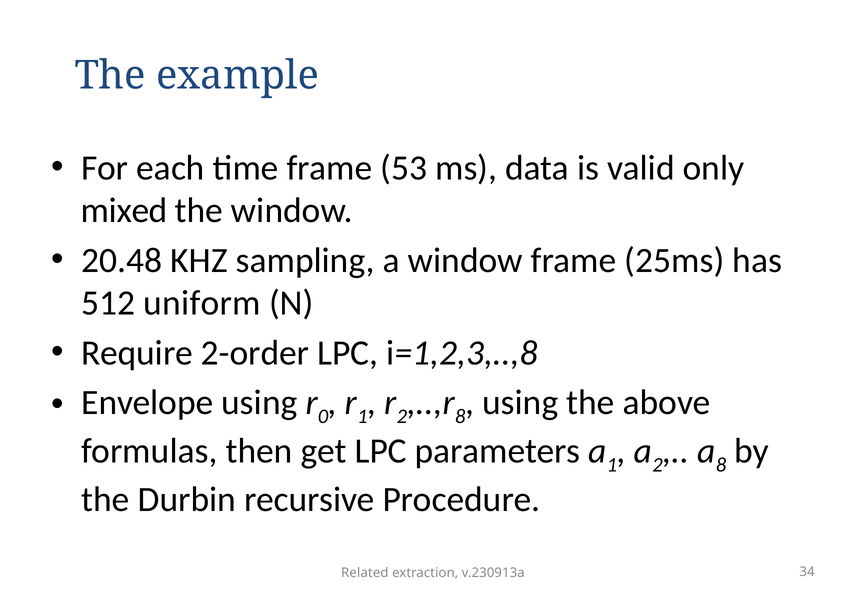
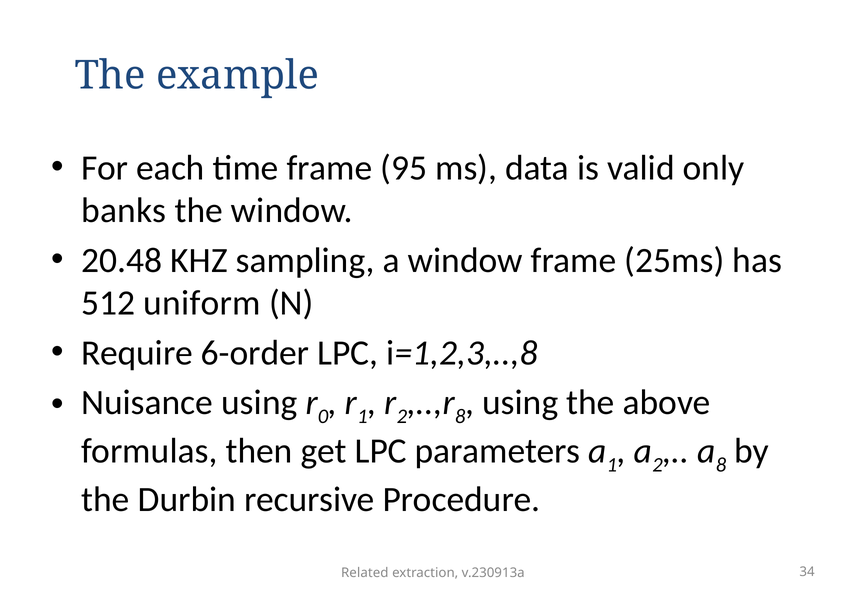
53: 53 -> 95 (404, 168)
mixed: mixed -> banks (124, 210)
2-order: 2-order -> 6-order (255, 353)
Envelope: Envelope -> Nuisance (147, 402)
